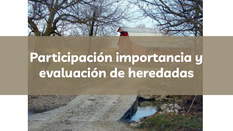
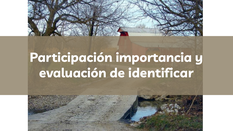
heredadas: heredadas -> identificar (161, 73)
